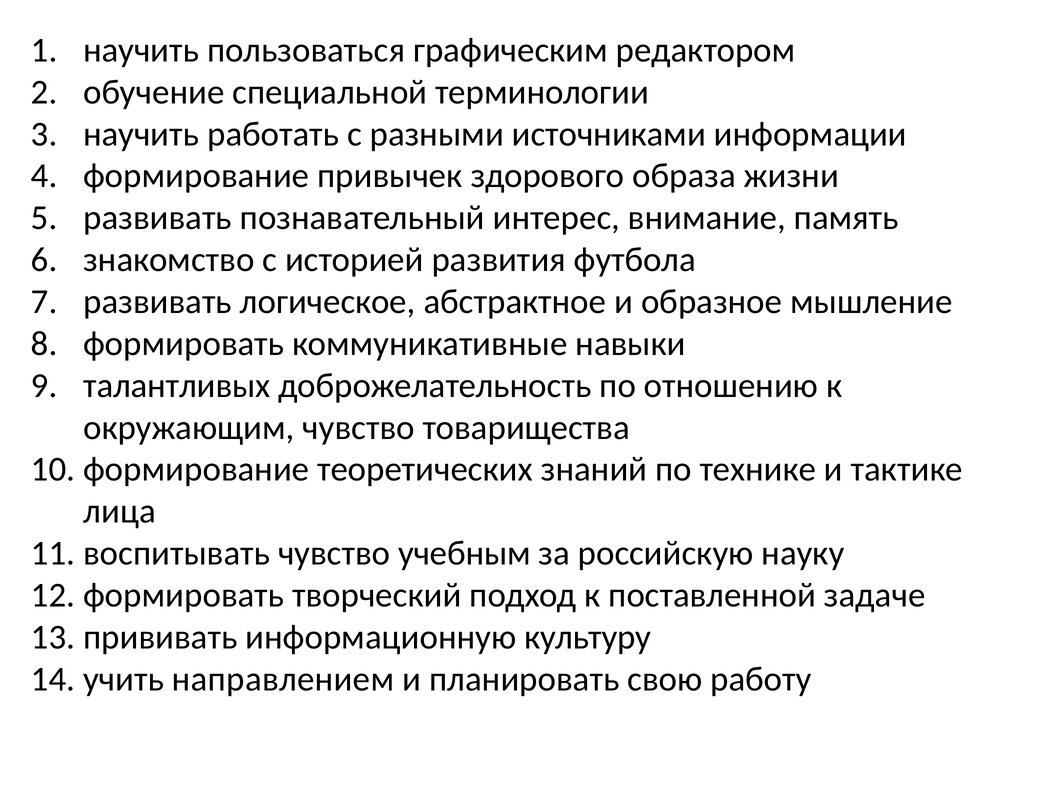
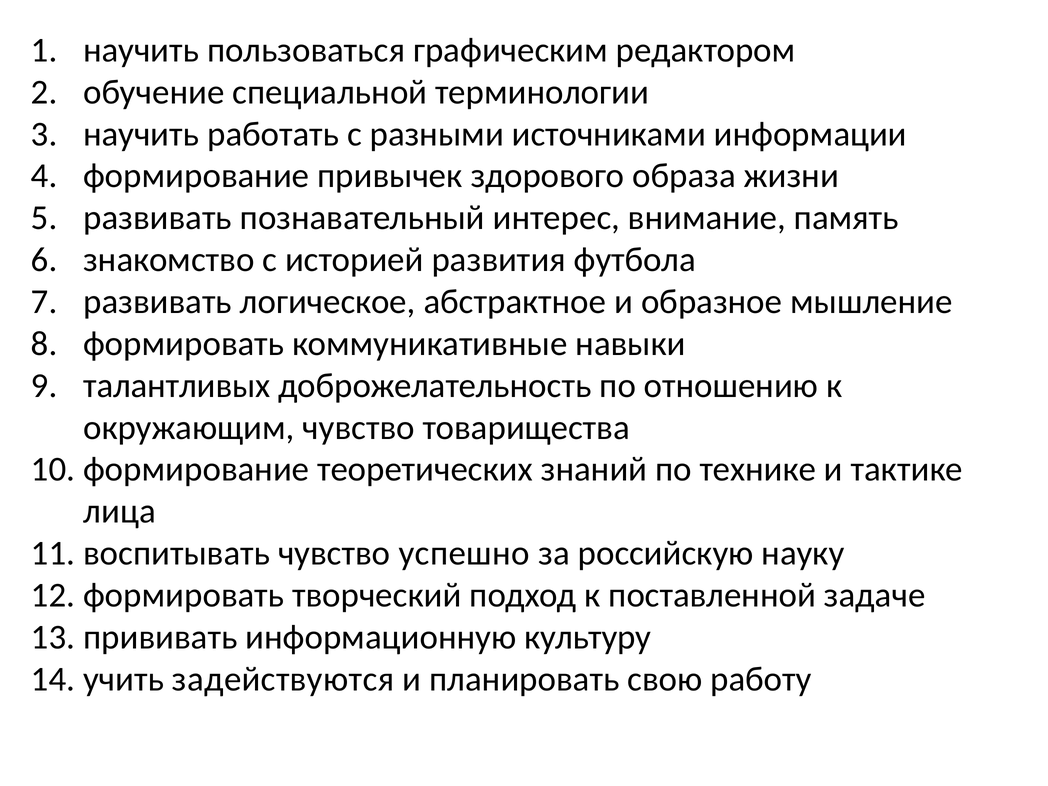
учебным: учебным -> успешно (464, 553)
направлением: направлением -> задействуются (283, 679)
